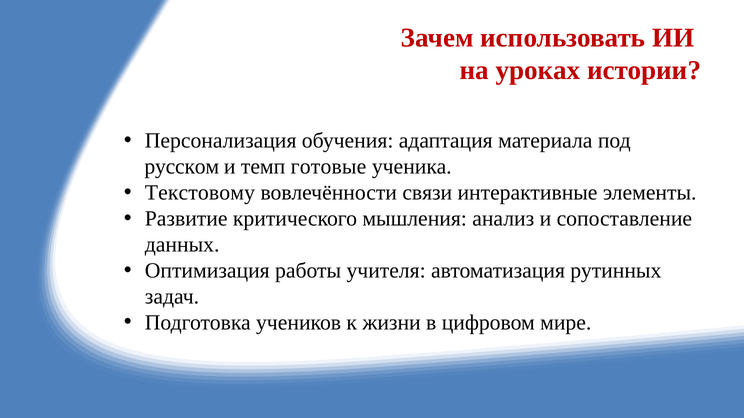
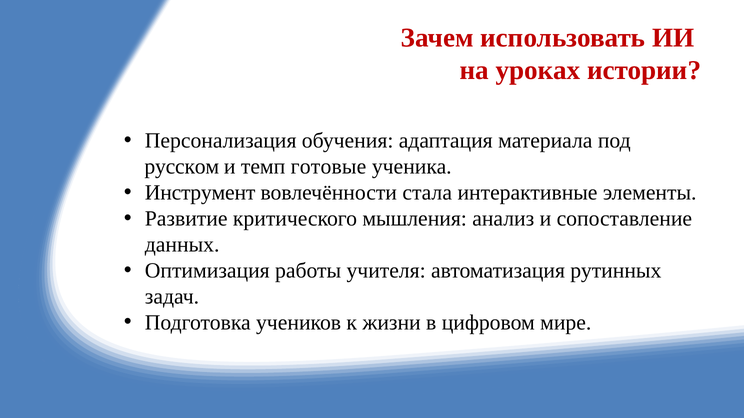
Текстовому: Текстовому -> Инструмент (200, 193)
связи: связи -> стала (427, 193)
